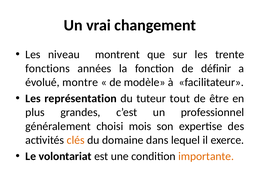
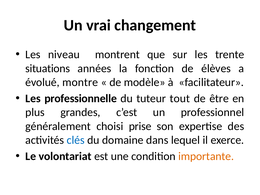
fonctions: fonctions -> situations (48, 68)
définir: définir -> élèves (216, 68)
représentation: représentation -> professionnelle (81, 98)
mois: mois -> prise (140, 126)
clés colour: orange -> blue (76, 140)
